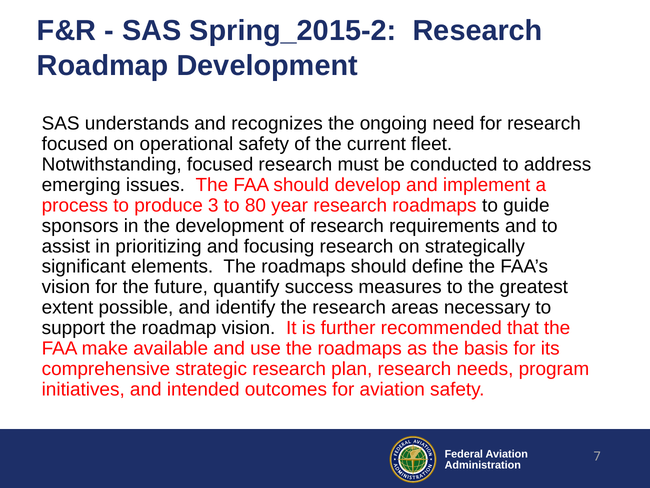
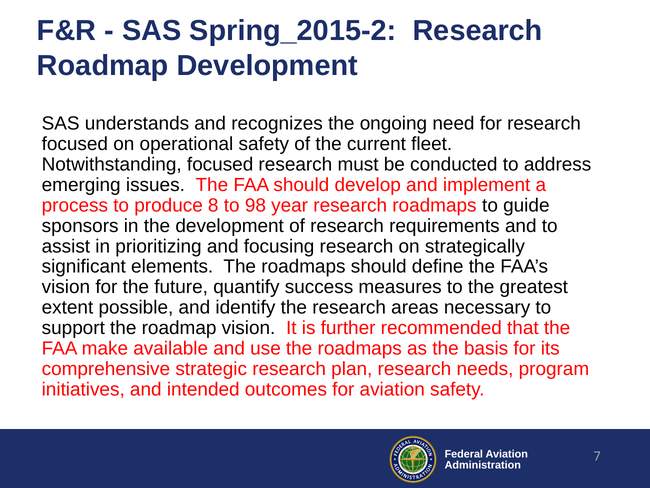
3: 3 -> 8 (213, 205)
80: 80 -> 98 (255, 205)
